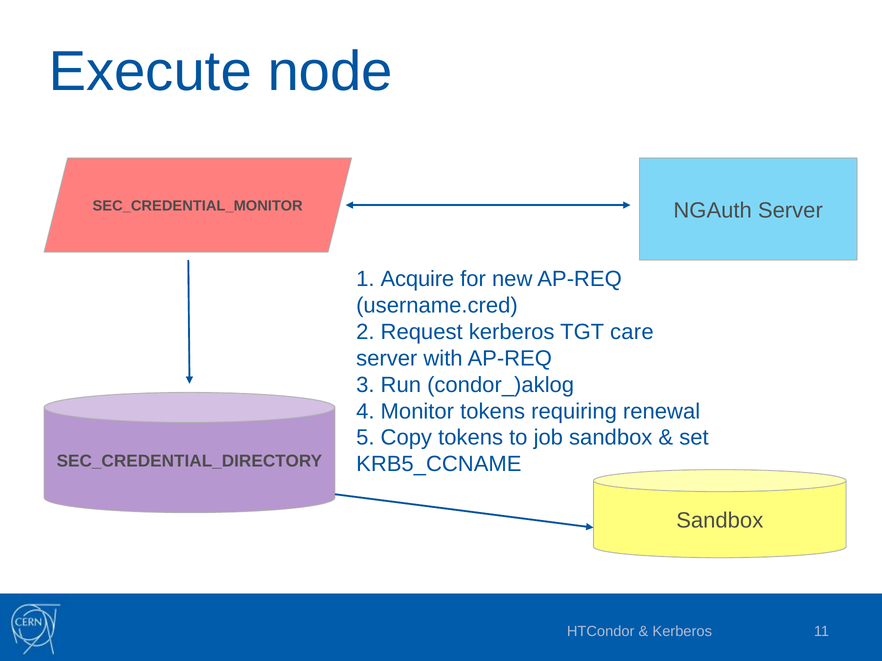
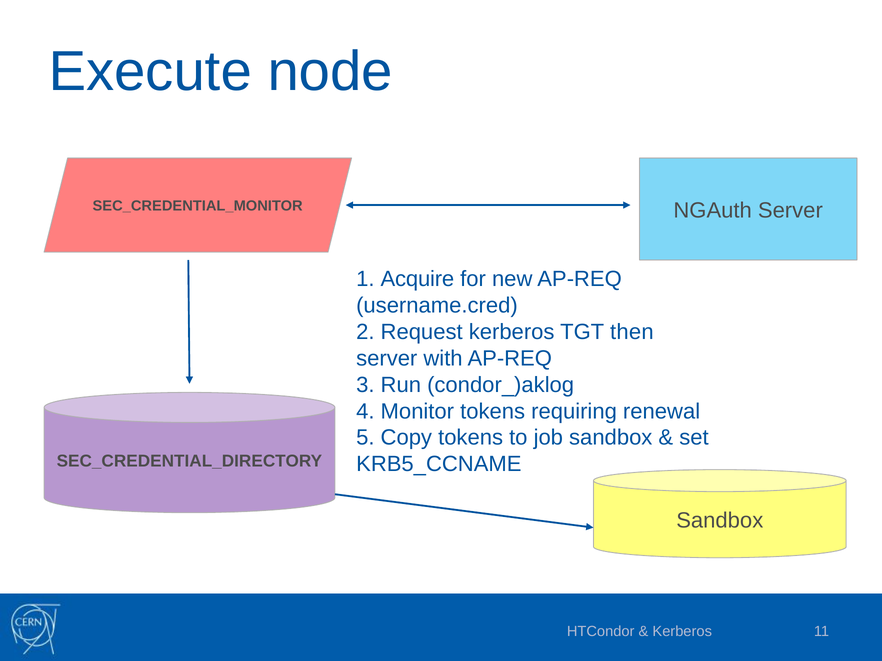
care: care -> then (632, 332)
